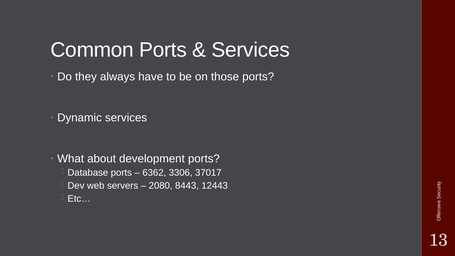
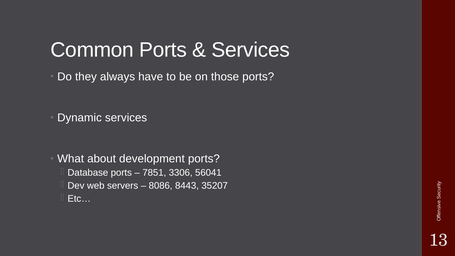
6362: 6362 -> 7851 (154, 173)
37017: 37017 -> 56041 (208, 173)
2080: 2080 -> 8086 (161, 186)
12443: 12443 -> 35207 (215, 186)
